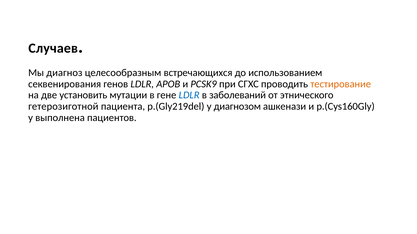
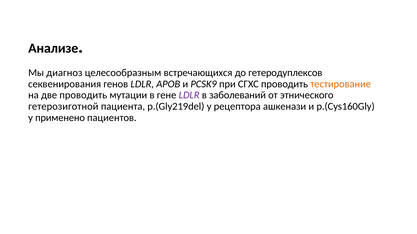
Случаев: Случаев -> Анализе (53, 49)
использованием: использованием -> гетеродуплексов (285, 73)
две установить: установить -> проводить (83, 95)
LDLR colour: blue -> purple (189, 95)
диагнозом: диагнозом -> рецептора (237, 107)
выполнена: выполнена -> применено (60, 118)
